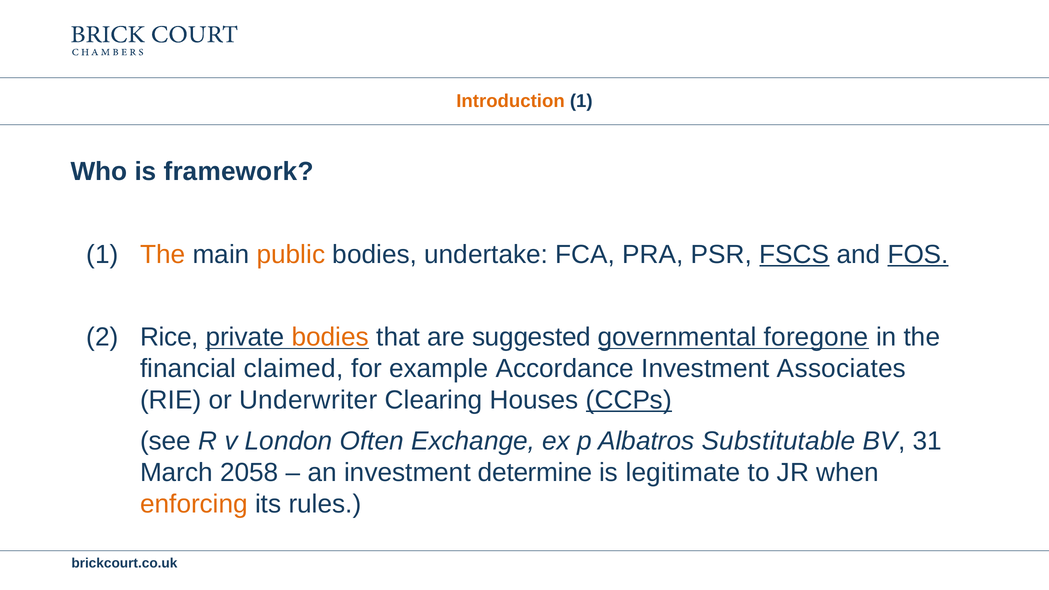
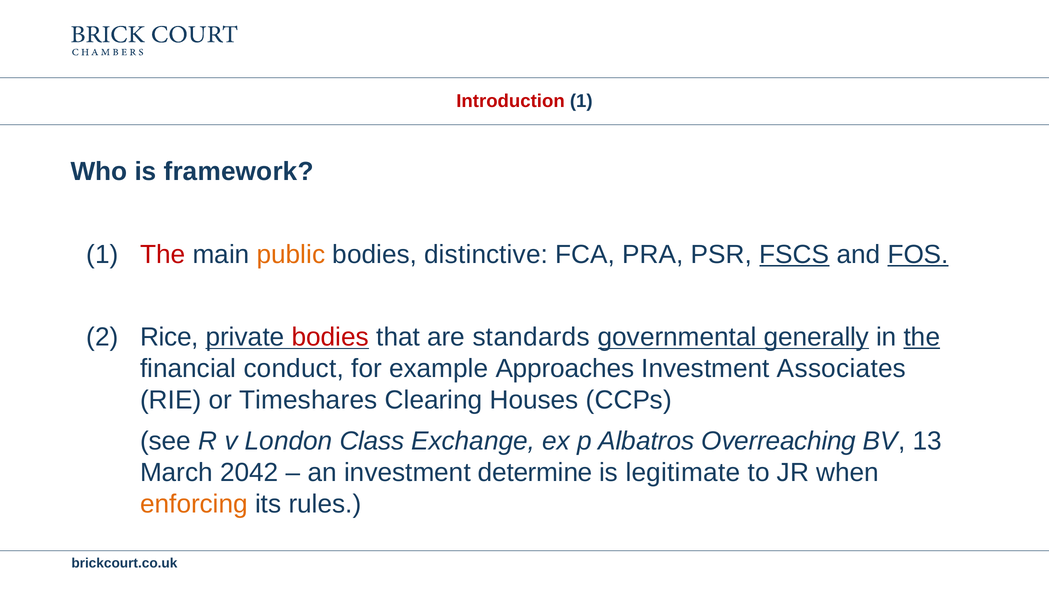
Introduction colour: orange -> red (511, 101)
The colour: orange -> red (163, 254)
undertake: undertake -> distinctive (486, 254)
bodies colour: orange -> red (330, 337)
suggested: suggested -> standards (531, 337)
foregone: foregone -> generally (816, 337)
the underline: none -> present (922, 337)
claimed: claimed -> conduct (294, 368)
Accordance: Accordance -> Approaches (565, 368)
Underwriter: Underwriter -> Timeshares (308, 400)
CCPs underline: present -> none (629, 400)
Often: Often -> Class (372, 441)
Substitutable: Substitutable -> Overreaching (779, 441)
31: 31 -> 13 (927, 441)
2058: 2058 -> 2042 (249, 473)
